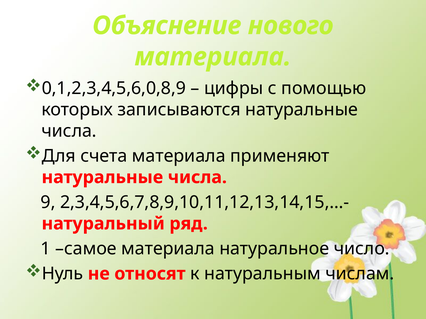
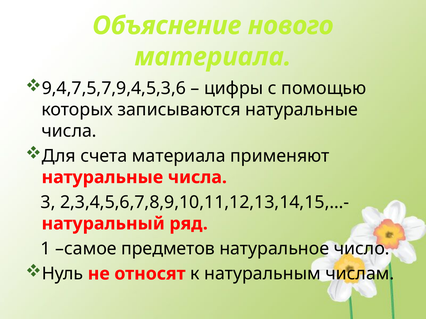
0,1,2,3,4,5,6,0,8,9: 0,1,2,3,4,5,6,0,8,9 -> 9,4,7,5,7,9,4,5,3,6 (114, 89)
9: 9 -> 3 (48, 203)
самое материала: материала -> предметов (168, 249)
